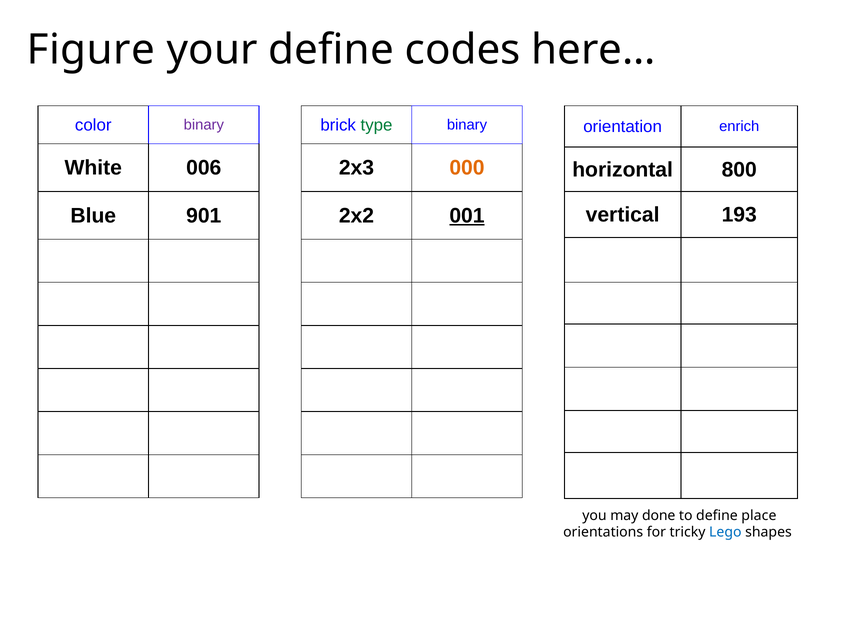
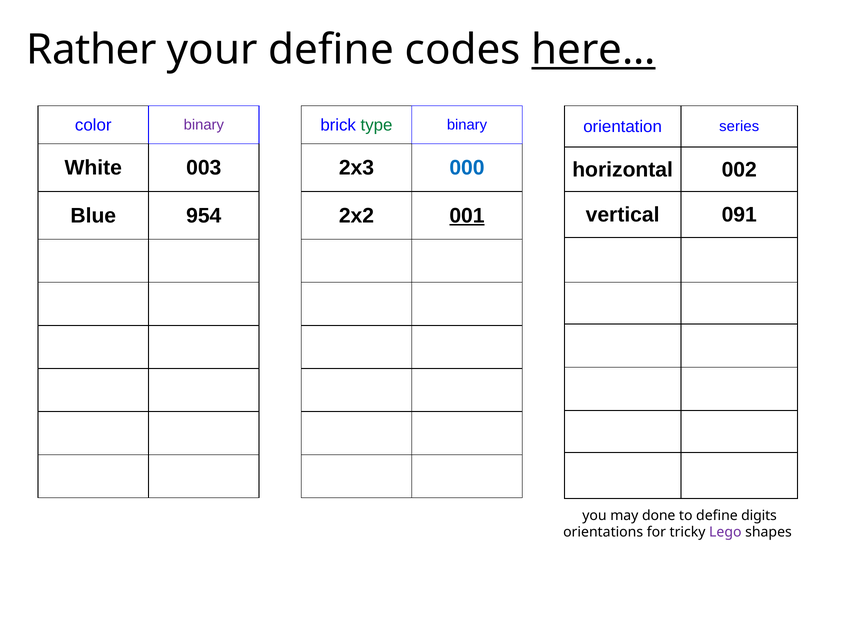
Figure: Figure -> Rather (91, 50)
here underline: none -> present (594, 50)
enrich: enrich -> series (739, 127)
006: 006 -> 003 (204, 168)
000 colour: orange -> blue (467, 168)
800: 800 -> 002 (739, 170)
193: 193 -> 091 (739, 215)
901: 901 -> 954 (204, 216)
place: place -> digits (759, 515)
Lego colour: blue -> purple (725, 532)
